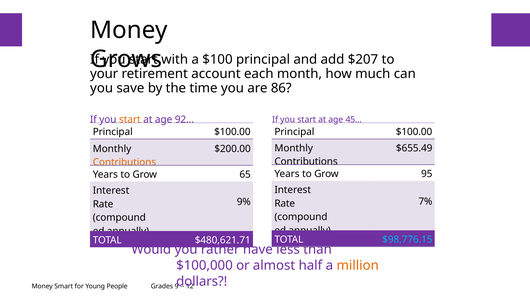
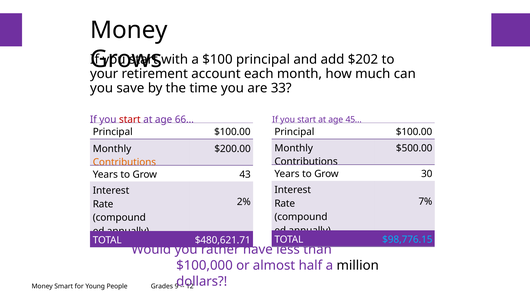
$207: $207 -> $202 (363, 60)
86: 86 -> 33 (281, 88)
start colour: orange -> red (130, 120)
92…: 92… -> 66… (184, 120)
$655.49: $655.49 -> $500.00 (414, 148)
95: 95 -> 30 (427, 174)
65: 65 -> 43 (245, 175)
9%: 9% -> 2% (244, 202)
million colour: orange -> black (358, 266)
